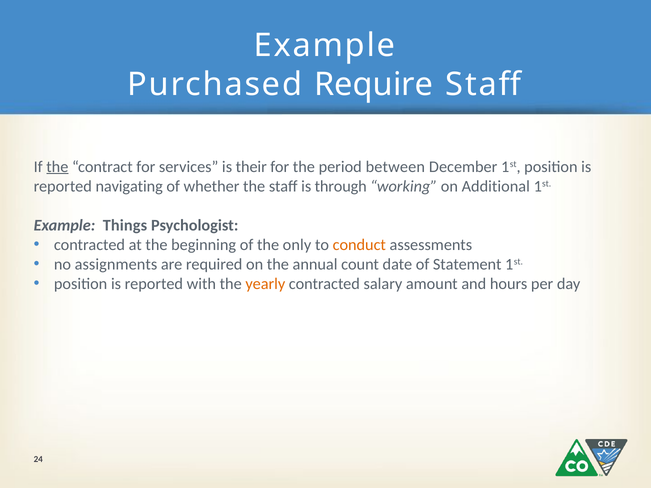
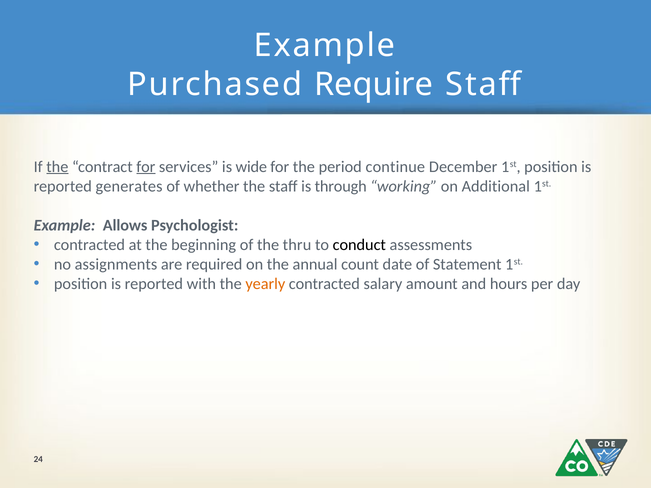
for underline: none -> present (146, 167)
their: their -> wide (251, 167)
between: between -> continue (395, 167)
navigating: navigating -> generates (129, 186)
Things: Things -> Allows (125, 225)
only: only -> thru (297, 245)
conduct colour: orange -> black (359, 245)
